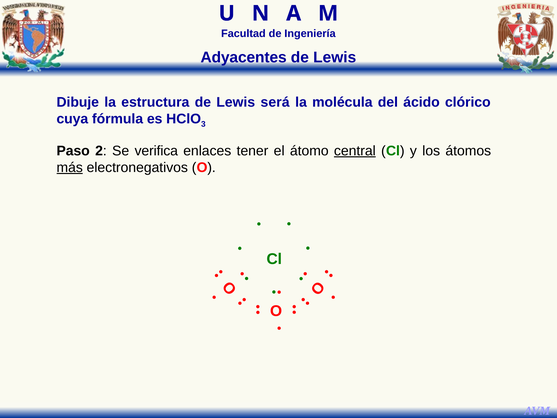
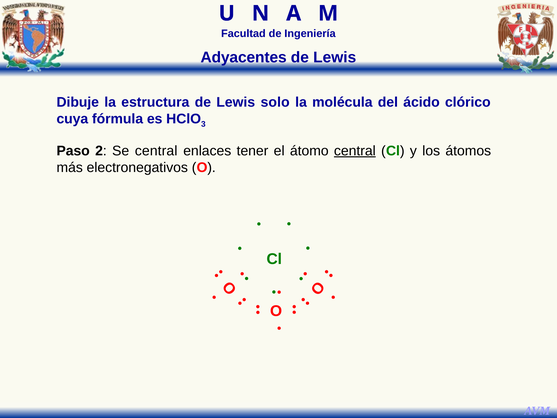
será: será -> solo (275, 102)
Se verifica: verifica -> central (156, 151)
más underline: present -> none (70, 167)
